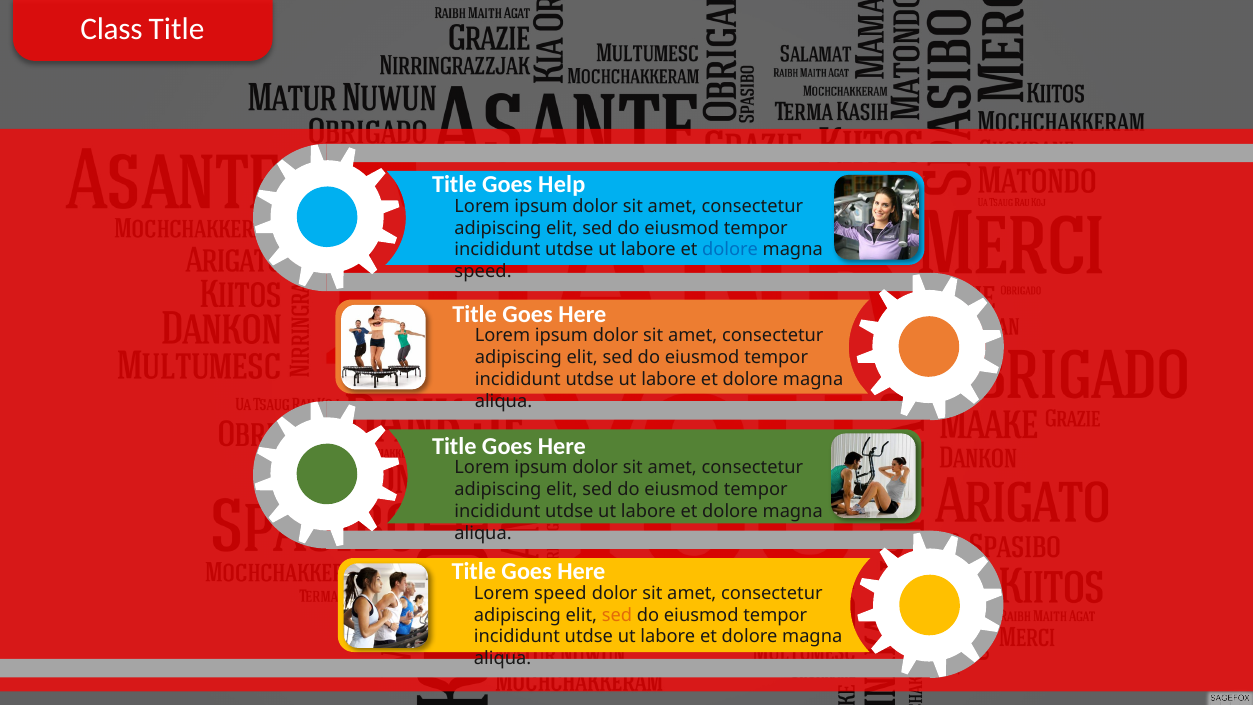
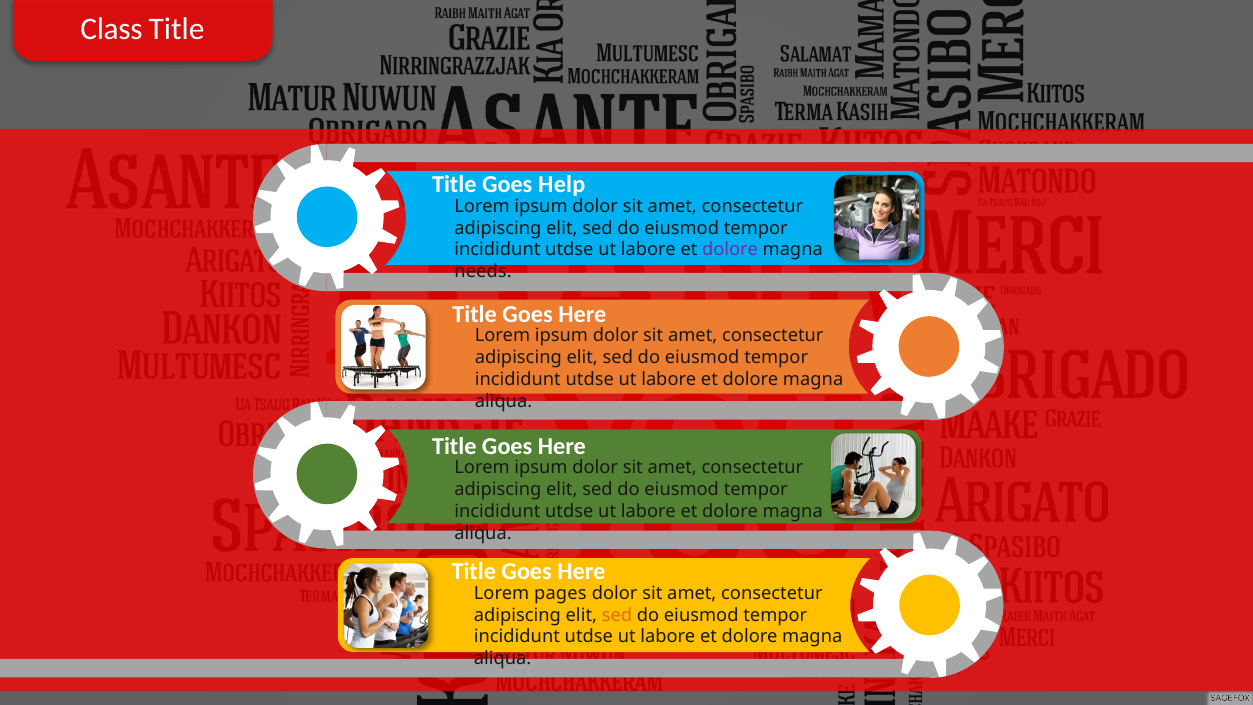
dolore colour: blue -> purple (730, 250)
speed: speed -> needs (483, 272)
Lorem speed: speed -> pages (560, 593)
